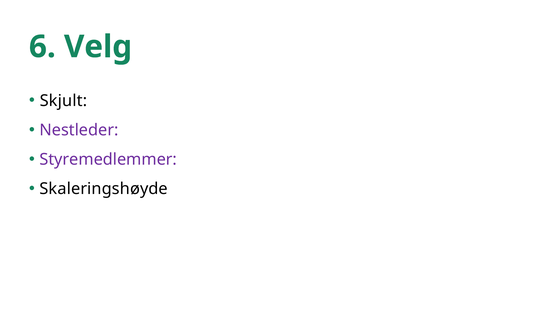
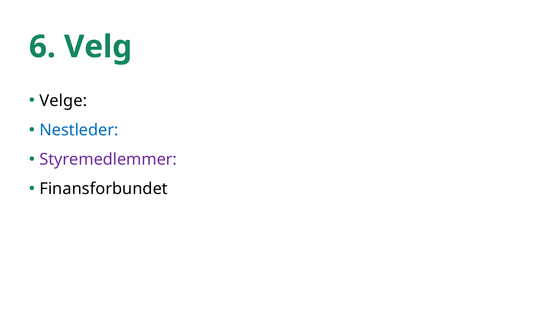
Skjult: Skjult -> Velge (63, 101)
Nestleder colour: purple -> blue (79, 130)
Skaleringshøyde: Skaleringshøyde -> Finansforbundet (104, 189)
